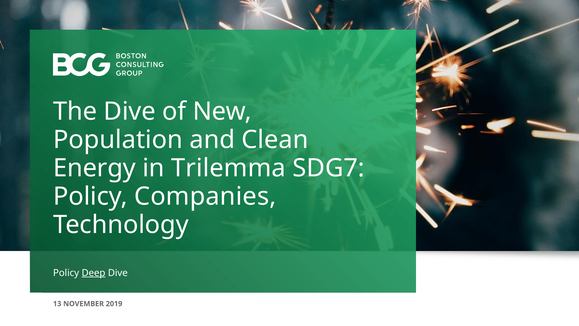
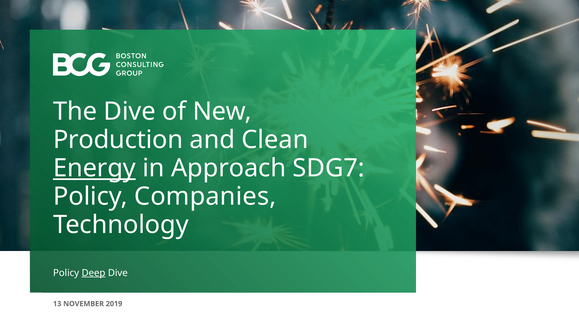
Population: Population -> Production (118, 140)
Energy underline: none -> present (94, 168)
Trilemma: Trilemma -> Approach (229, 168)
